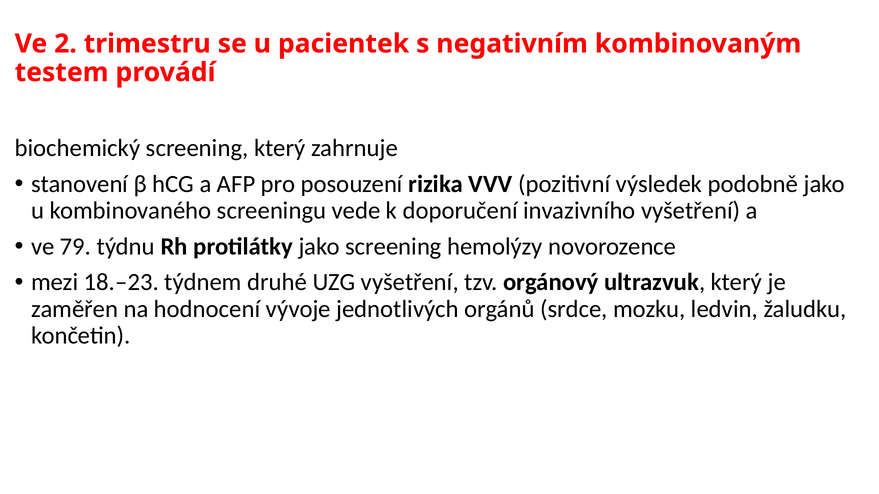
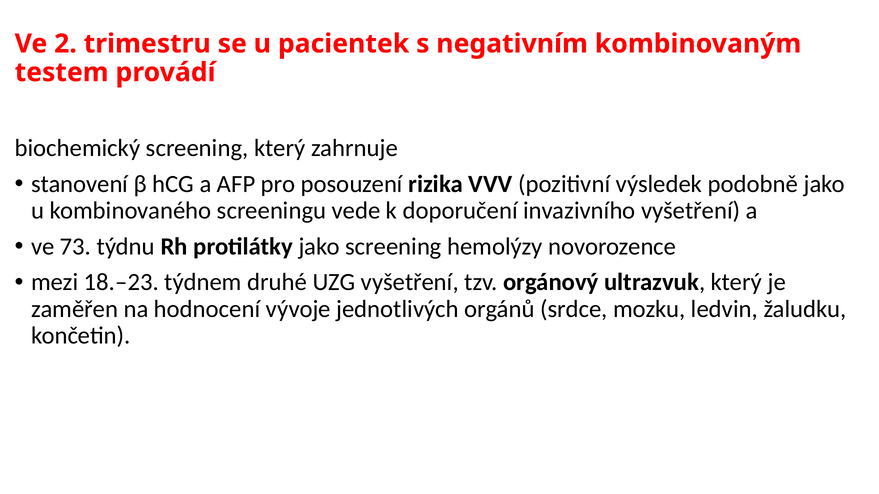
79: 79 -> 73 (76, 247)
